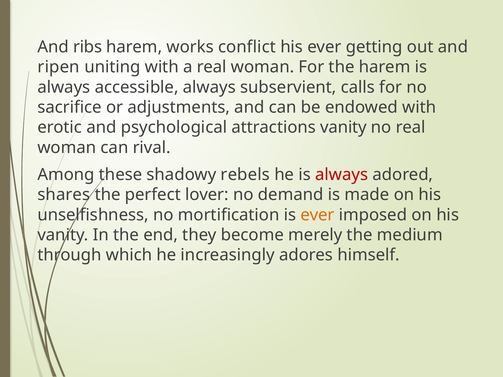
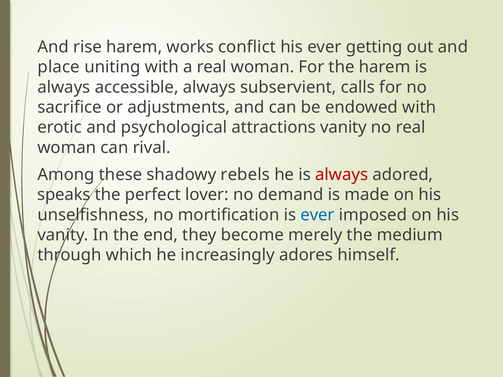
ribs: ribs -> rise (87, 47)
ripen: ripen -> place (59, 67)
shares: shares -> speaks (64, 195)
ever colour: orange -> blue (318, 215)
